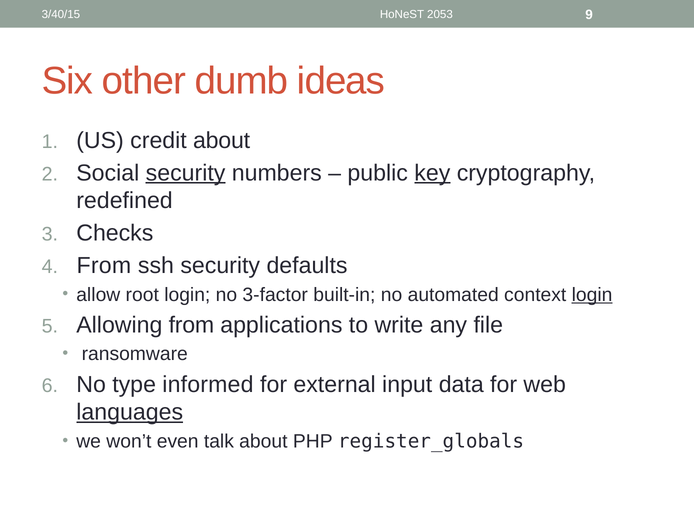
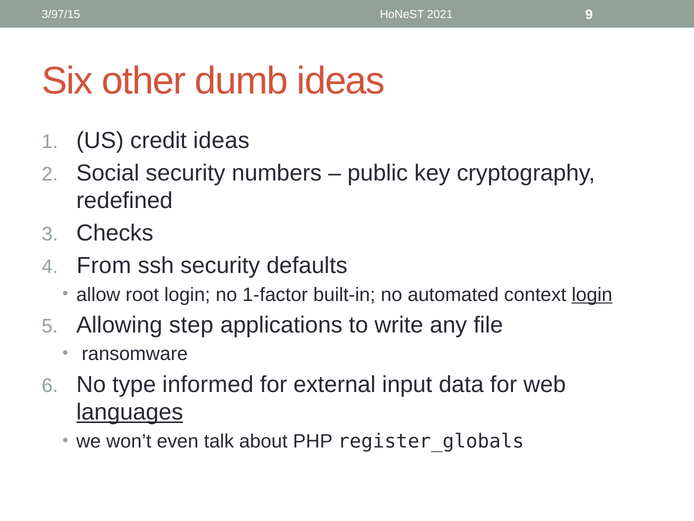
3/40/15: 3/40/15 -> 3/97/15 (61, 15)
2053: 2053 -> 2021 (440, 15)
credit about: about -> ideas (221, 140)
security underline: present -> none (186, 173)
key underline: present -> none (432, 173)
3-factor: 3-factor -> 1-factor (275, 294)
Allowing from: from -> step (191, 325)
